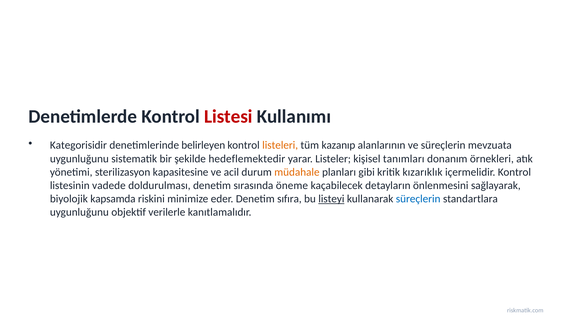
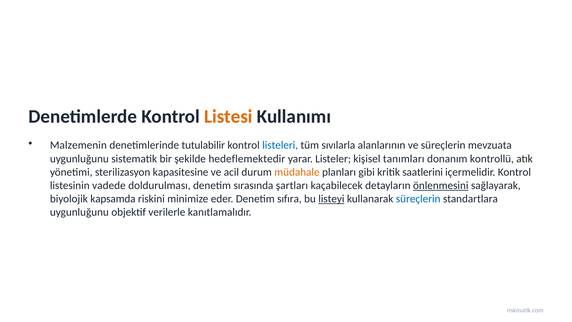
Listesi colour: red -> orange (228, 117)
Kategorisidir: Kategorisidir -> Malzemenin (78, 145)
belirleyen: belirleyen -> tutulabilir (203, 145)
listeleri colour: orange -> blue (280, 145)
kazanıp: kazanıp -> sıvılarla (338, 145)
örnekleri: örnekleri -> kontrollü (492, 159)
kızarıklık: kızarıklık -> saatlerini (423, 172)
öneme: öneme -> şartları (292, 185)
önlenmesini underline: none -> present (441, 185)
